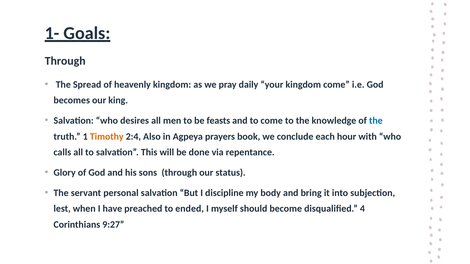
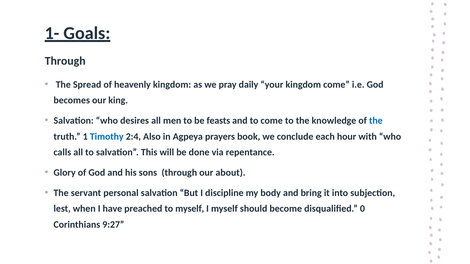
Timothy colour: orange -> blue (107, 137)
status: status -> about (231, 173)
to ended: ended -> myself (190, 209)
4: 4 -> 0 (362, 209)
